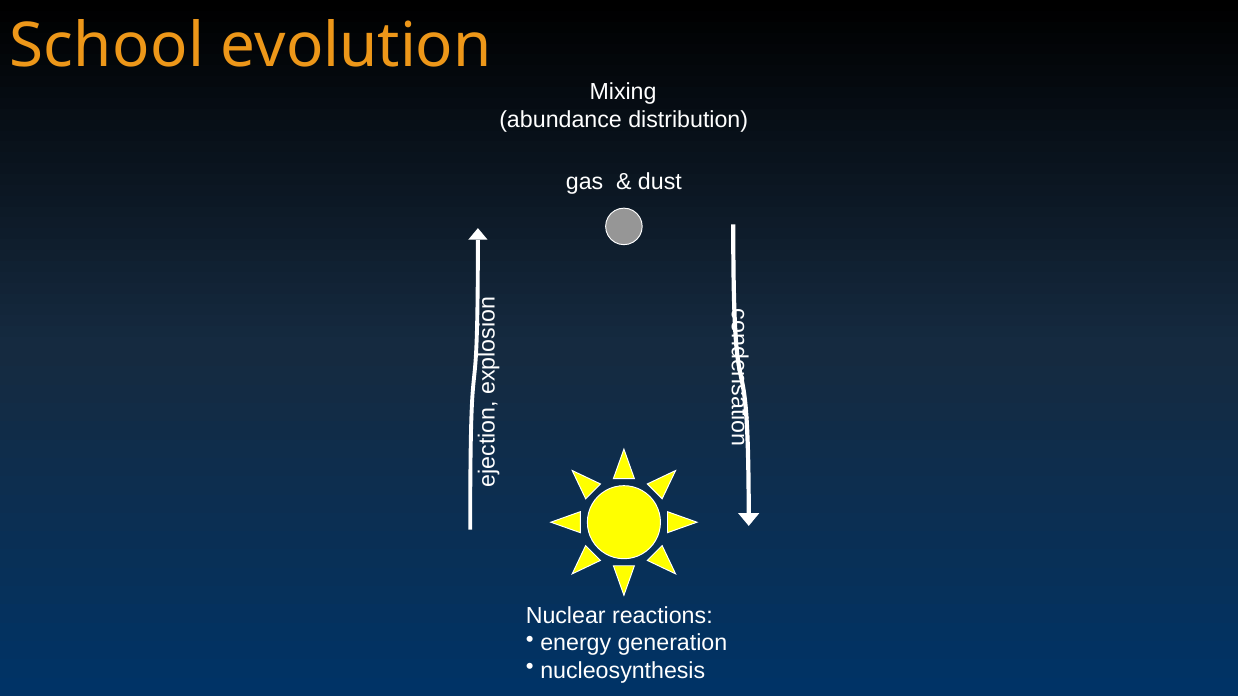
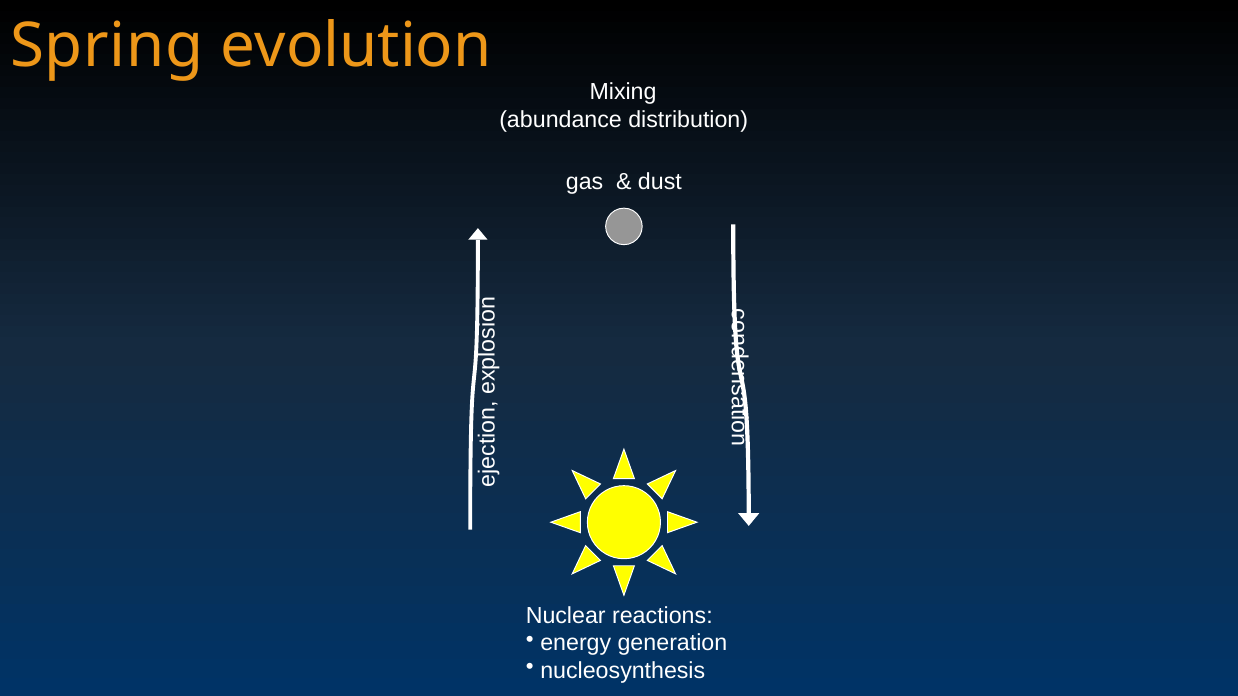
School: School -> Spring (107, 46)
